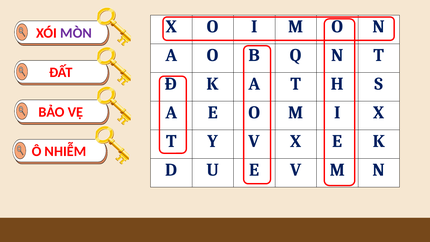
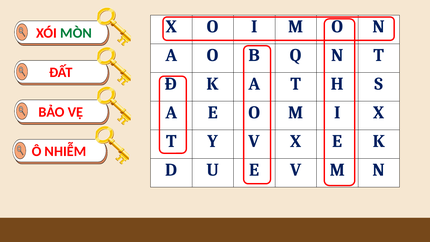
MÒN colour: purple -> green (76, 33)
